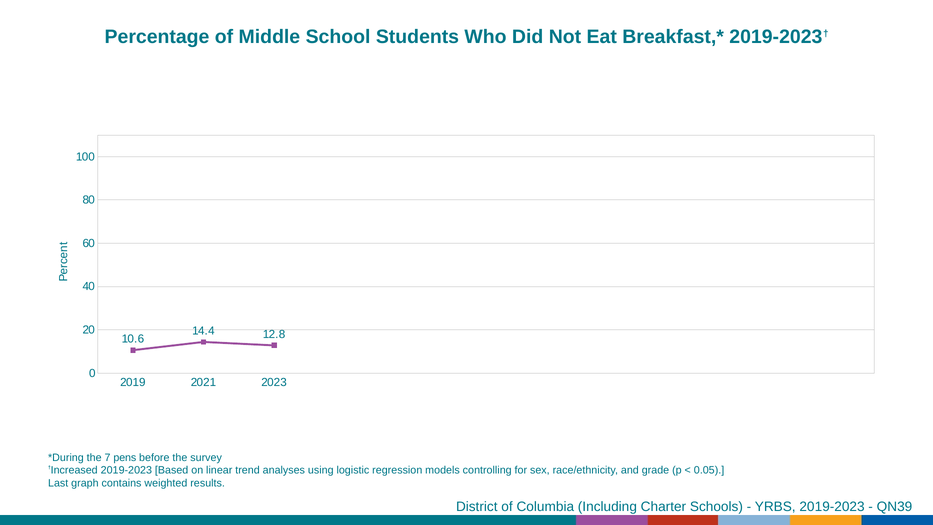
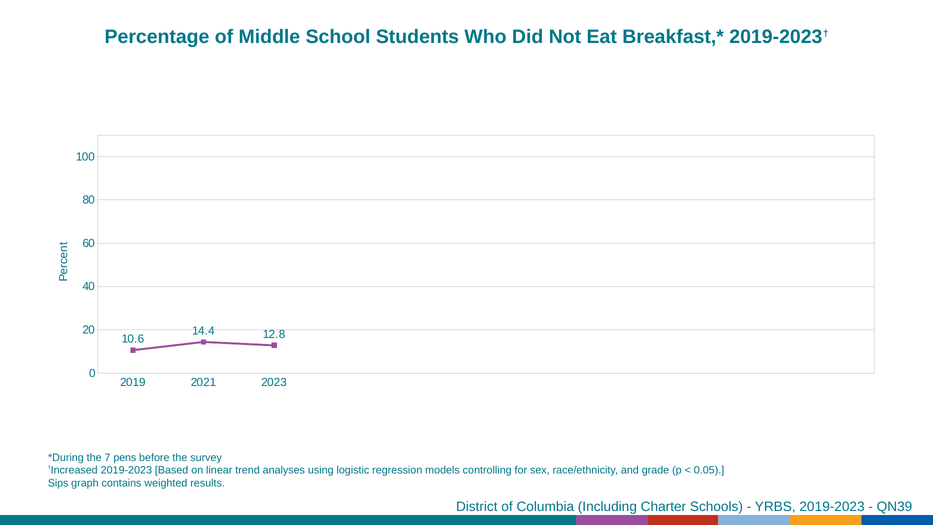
Last: Last -> Sips (58, 483)
